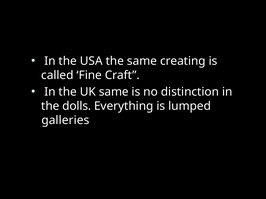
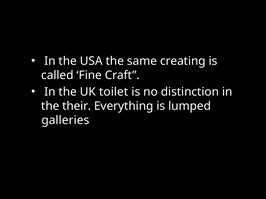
UK same: same -> toilet (114, 92)
dolls: dolls -> their (77, 106)
